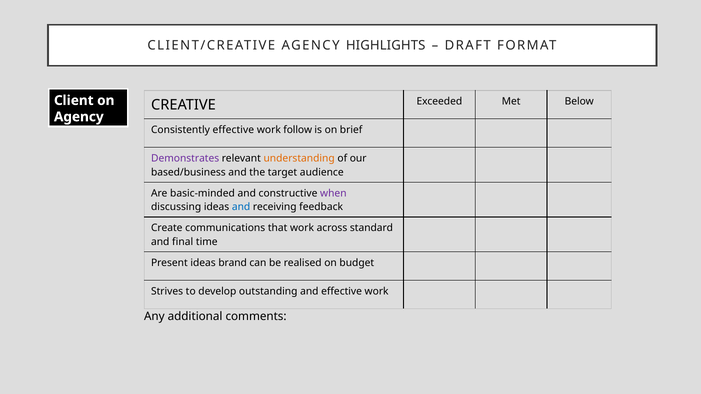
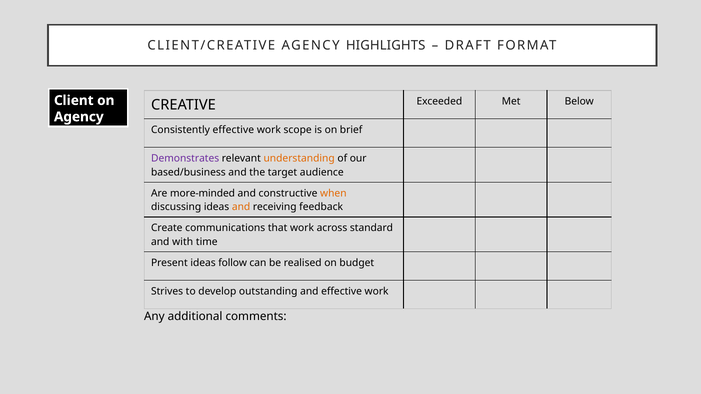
follow: follow -> scope (298, 130)
basic-minded: basic-minded -> more-minded (203, 193)
when colour: purple -> orange (333, 193)
and colour: blue -> orange (241, 207)
final: final -> with (183, 242)
brand: brand -> follow (233, 263)
